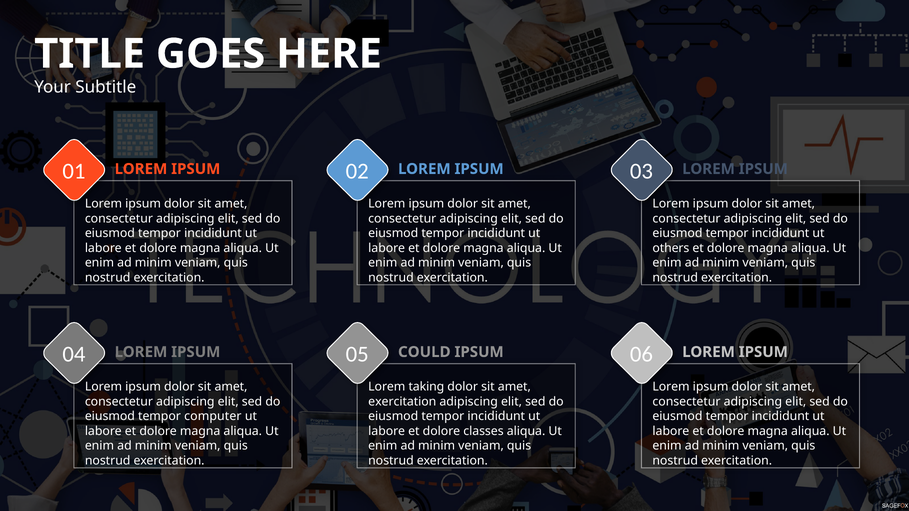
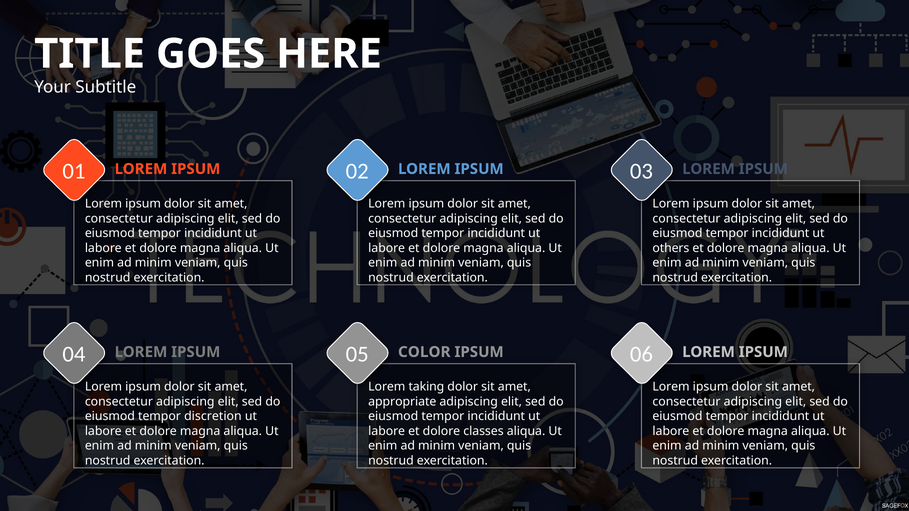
COULD: COULD -> COLOR (424, 352)
exercitation: exercitation -> appropriate (402, 402)
computer: computer -> discretion (213, 417)
